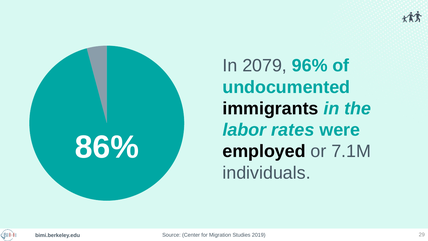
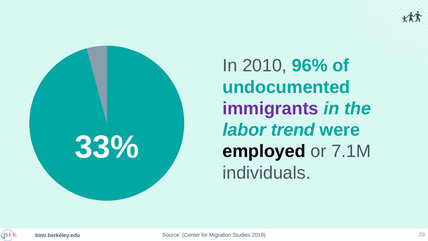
2079: 2079 -> 2010 (265, 66)
immigrants colour: black -> purple (271, 108)
rates: rates -> trend (293, 130)
86%: 86% -> 33% (107, 147)
